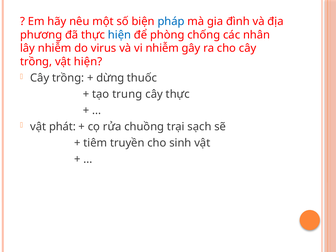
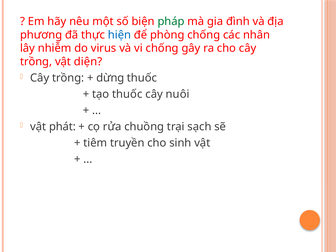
pháp colour: blue -> green (171, 21)
vi nhiễm: nhiễm -> chống (162, 48)
vật hiện: hiện -> diện (88, 62)
tạo trung: trung -> thuốc (127, 94)
cây thực: thực -> nuôi (178, 94)
